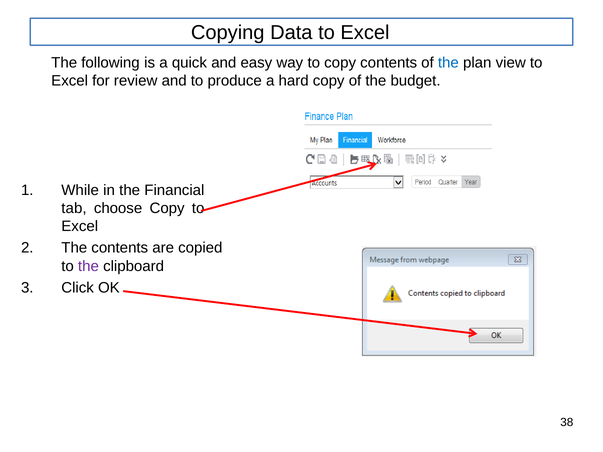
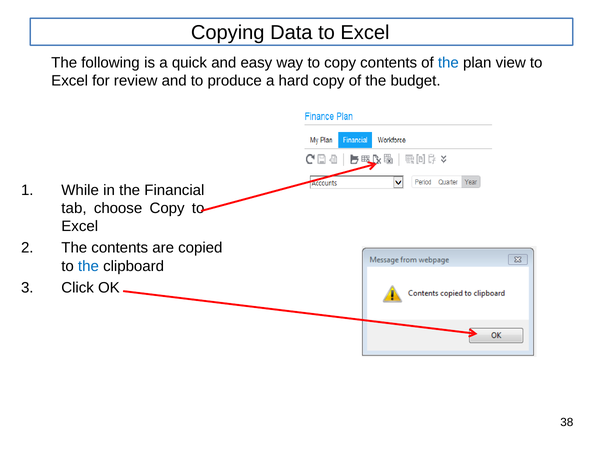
the colour: purple -> blue (88, 266)
